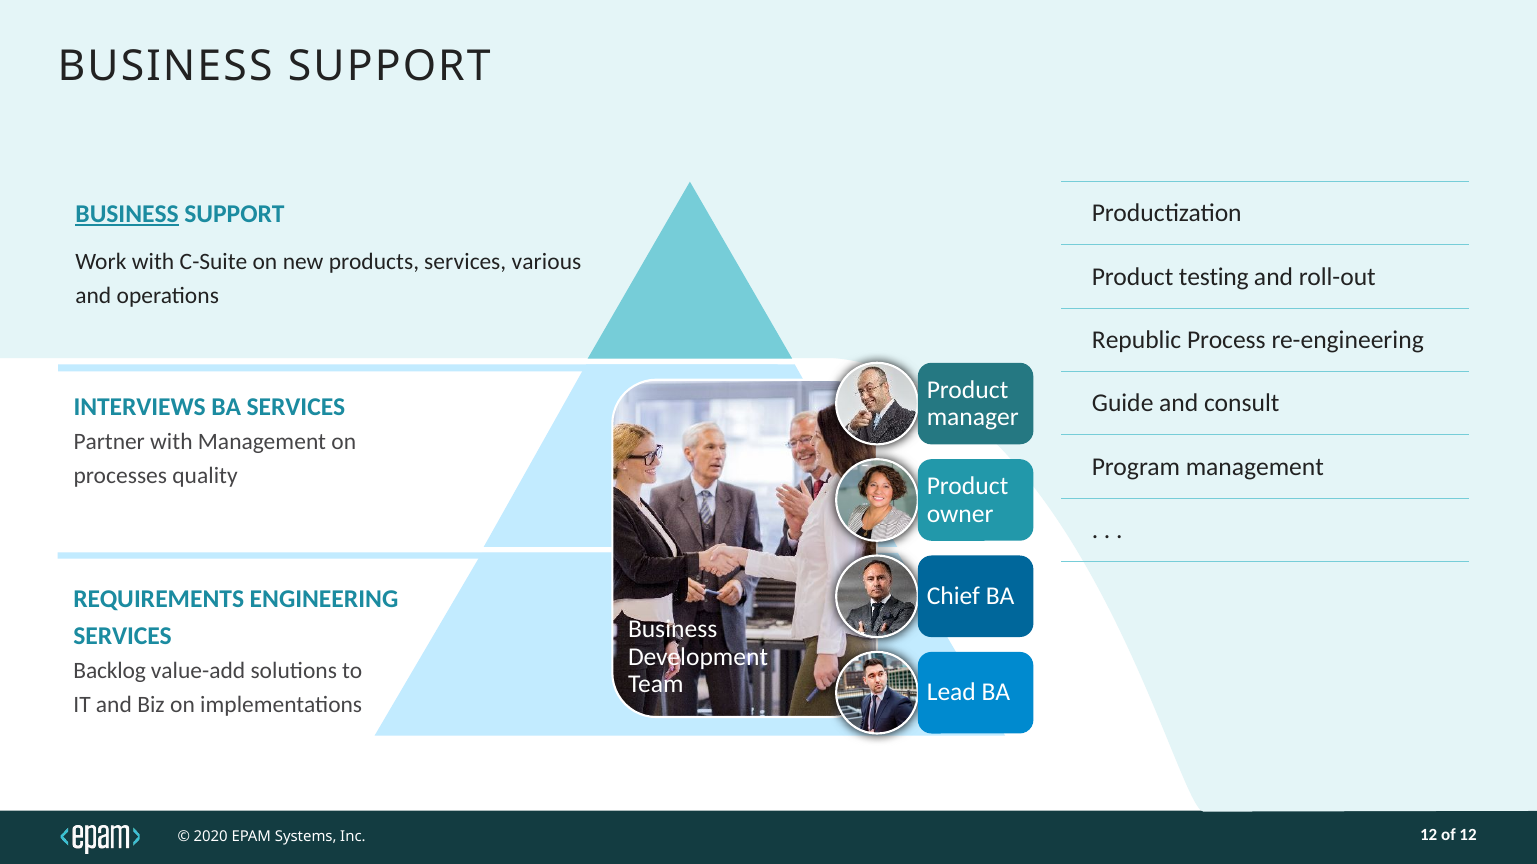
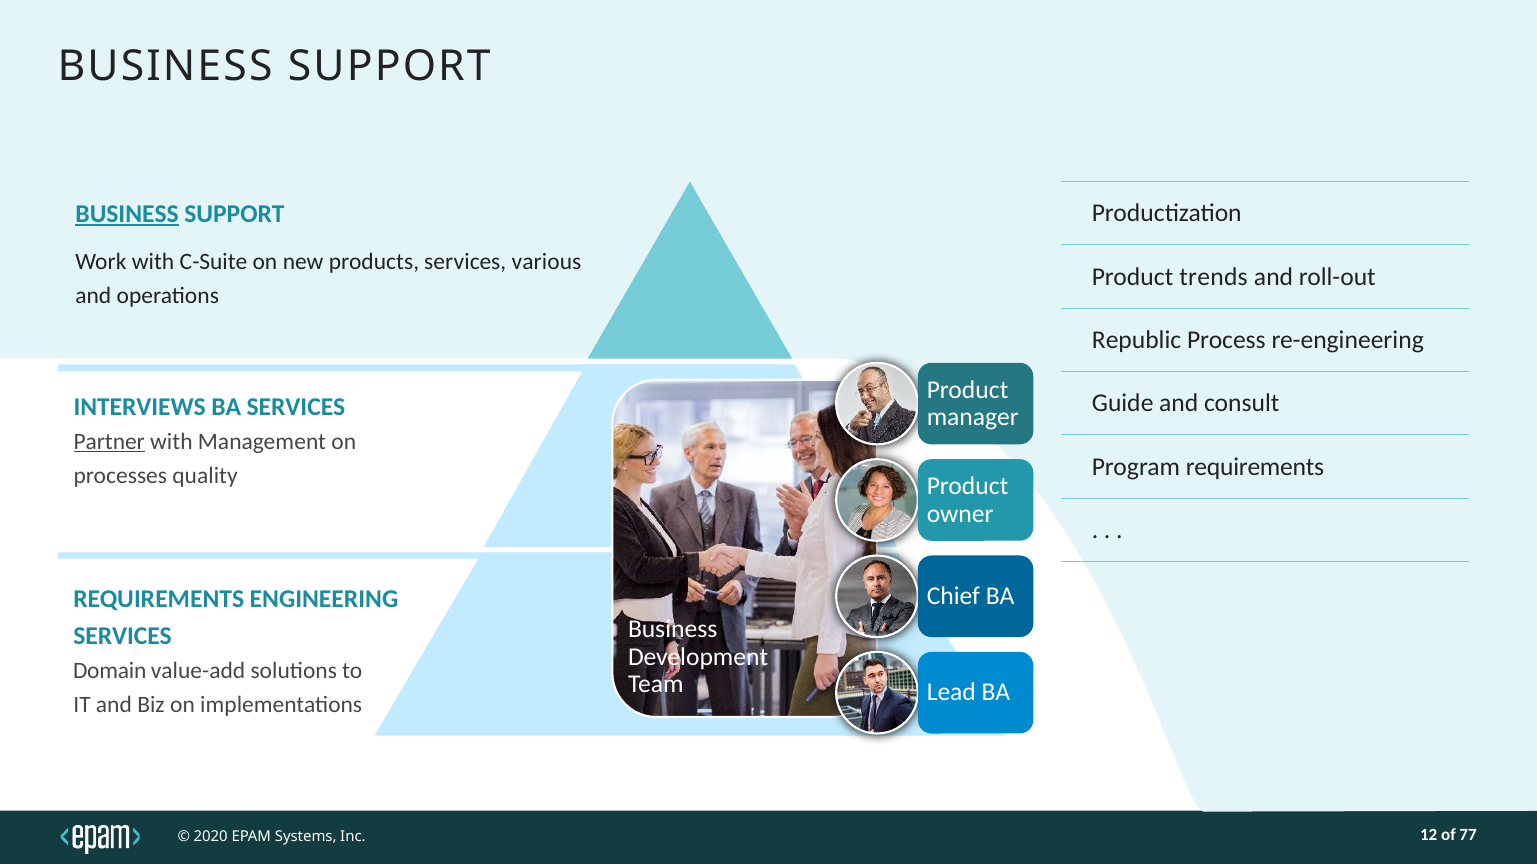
testing: testing -> trends (1214, 277)
Partner underline: none -> present (109, 442)
Program management: management -> requirements (1255, 467)
Backlog: Backlog -> Domain (110, 671)
of 12: 12 -> 77 (1468, 836)
